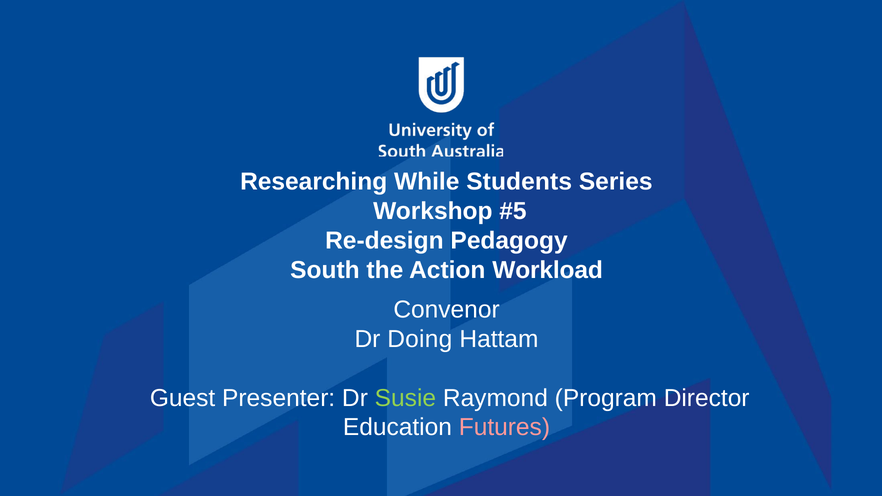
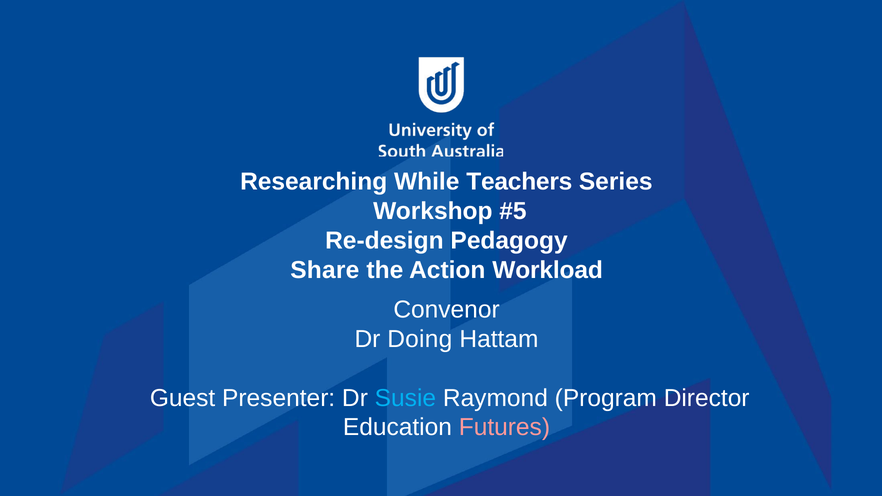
Students: Students -> Teachers (519, 182)
South: South -> Share (325, 270)
Susie colour: light green -> light blue (405, 398)
